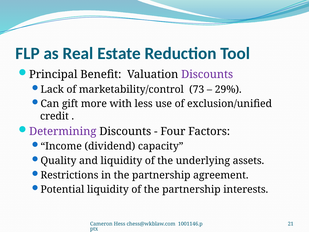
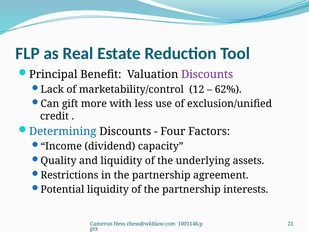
73: 73 -> 12 (197, 89)
29%: 29% -> 62% (228, 89)
Determining colour: purple -> blue (63, 131)
